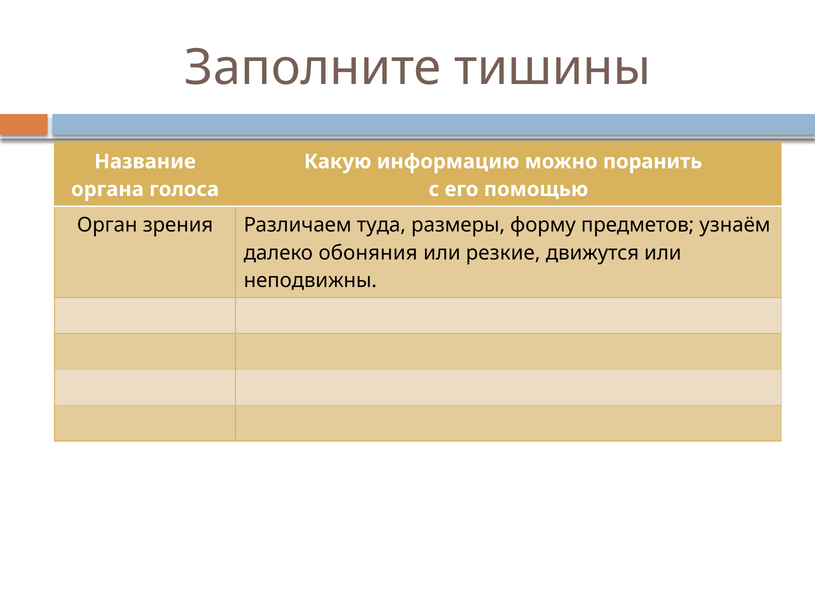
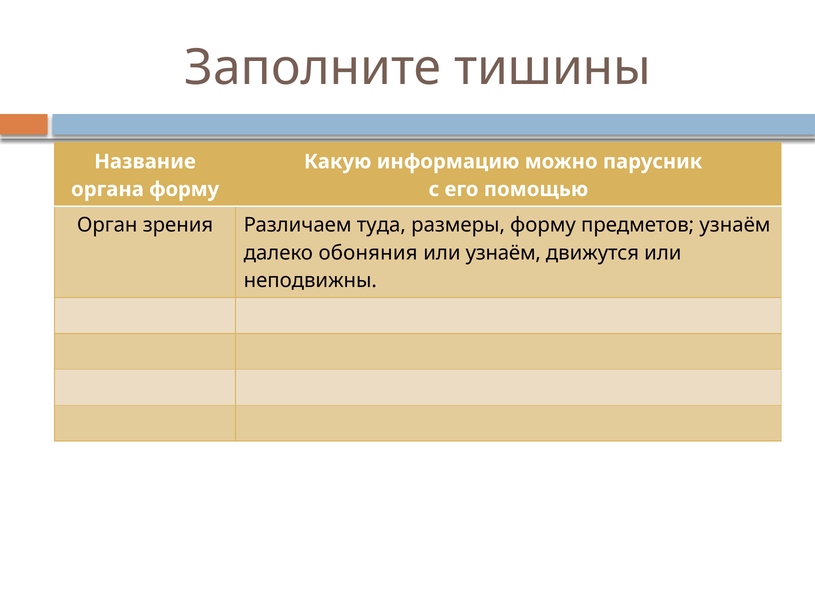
поранить: поранить -> парусник (653, 162)
органа голоса: голоса -> форму (184, 189)
или резкие: резкие -> узнаём (503, 253)
